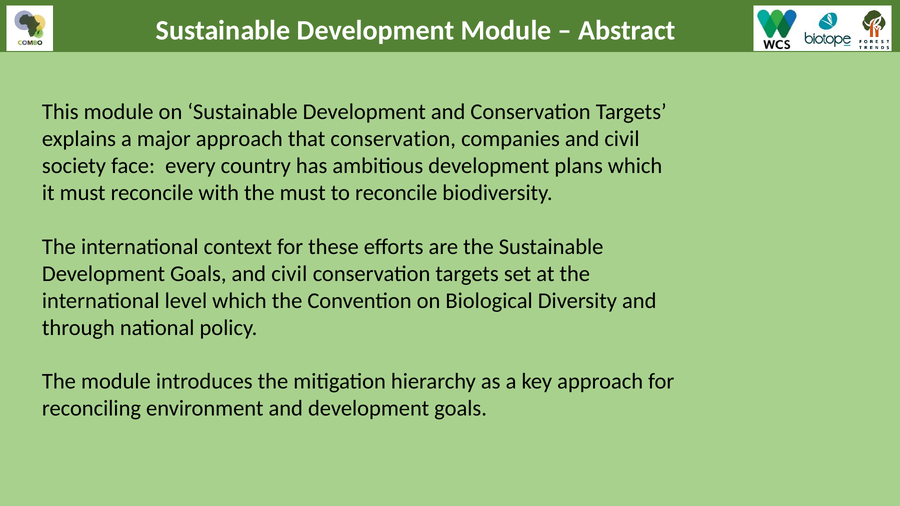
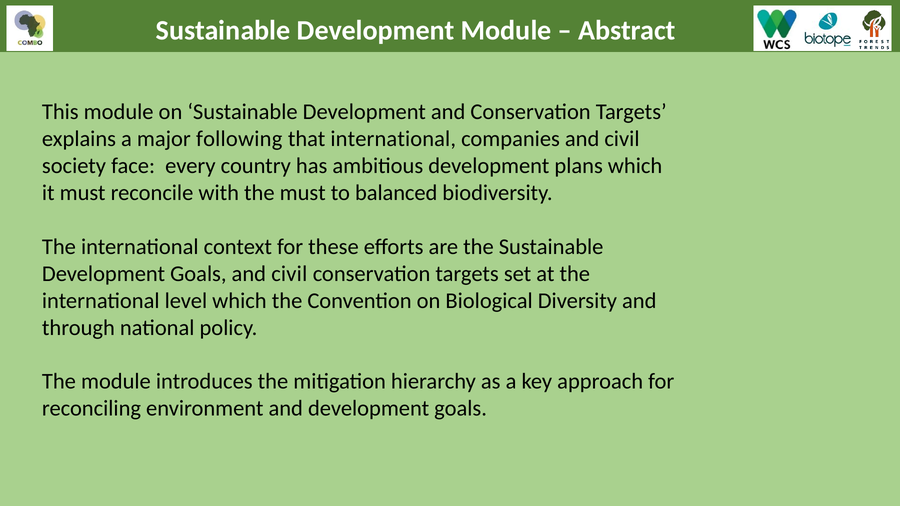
major approach: approach -> following (239, 139)
that conservation: conservation -> international (393, 139)
to reconcile: reconcile -> balanced (396, 193)
